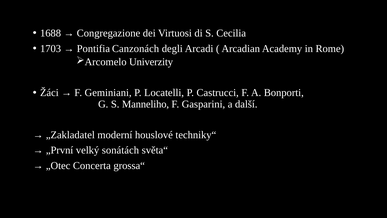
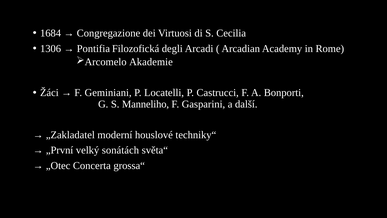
1688: 1688 -> 1684 (51, 33)
1703: 1703 -> 1306 (51, 48)
Canzonách: Canzonách -> Filozofická (136, 48)
Univerzity: Univerzity -> Akademie (151, 62)
